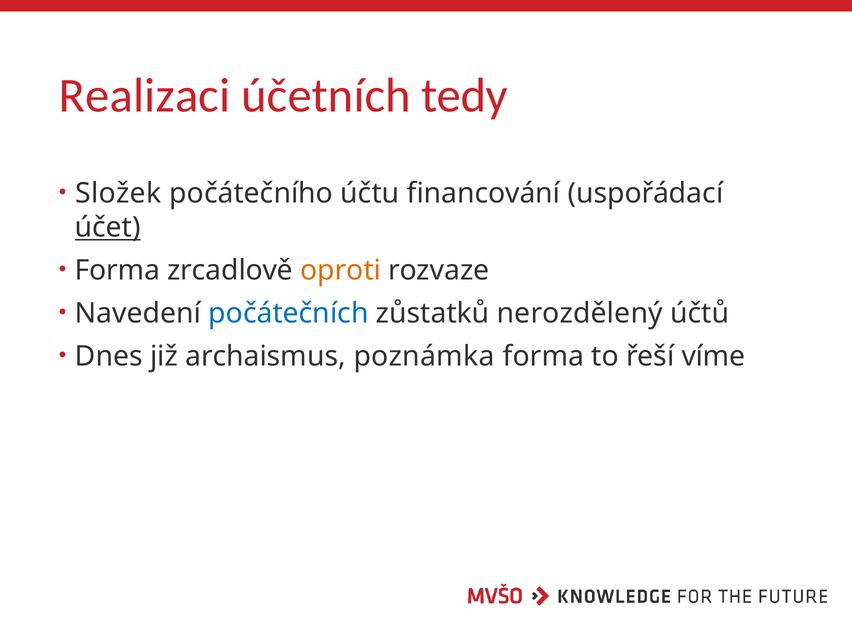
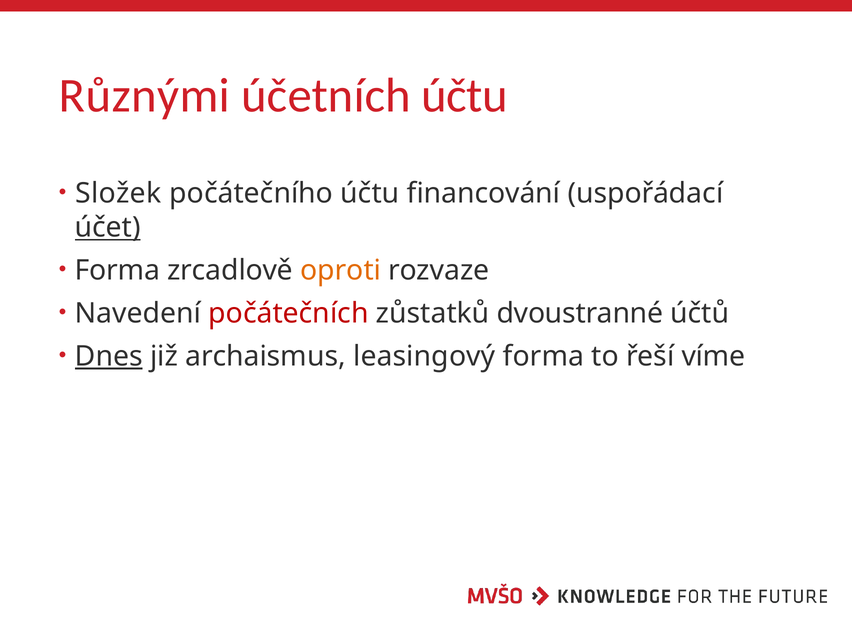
Realizaci: Realizaci -> Různými (144, 95)
účetních tedy: tedy -> účtu (464, 95)
počátečních colour: blue -> red (288, 313)
nerozdělený: nerozdělený -> dvoustranné (580, 313)
Dnes underline: none -> present (109, 356)
poznámka: poznámka -> leasingový (424, 356)
